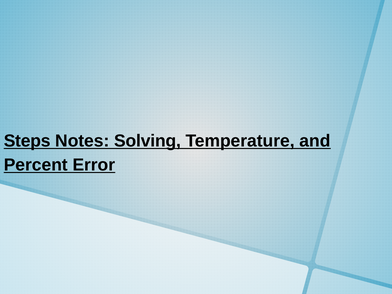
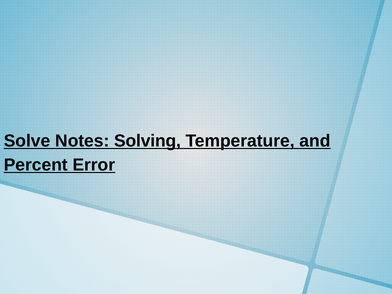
Steps: Steps -> Solve (27, 141)
